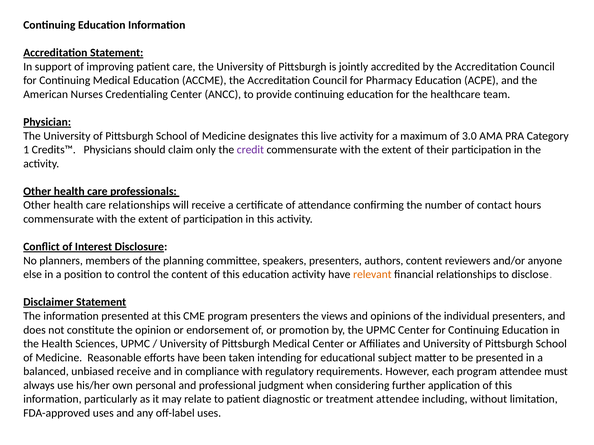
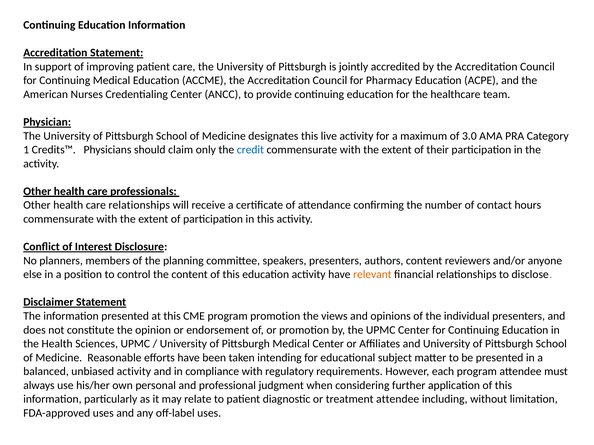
credit colour: purple -> blue (250, 150)
program presenters: presenters -> promotion (275, 316)
unbiased receive: receive -> activity (134, 372)
